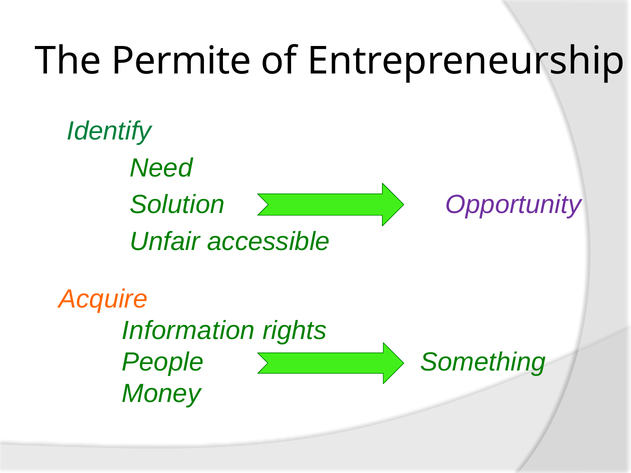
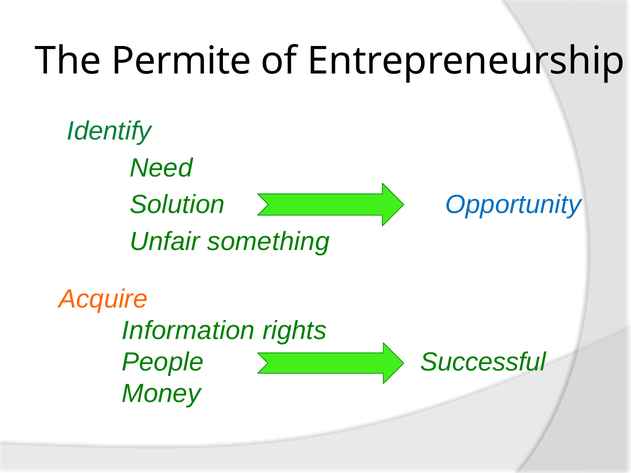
Opportunity colour: purple -> blue (513, 205)
accessible: accessible -> something (269, 242)
Something: Something -> Successful (483, 362)
